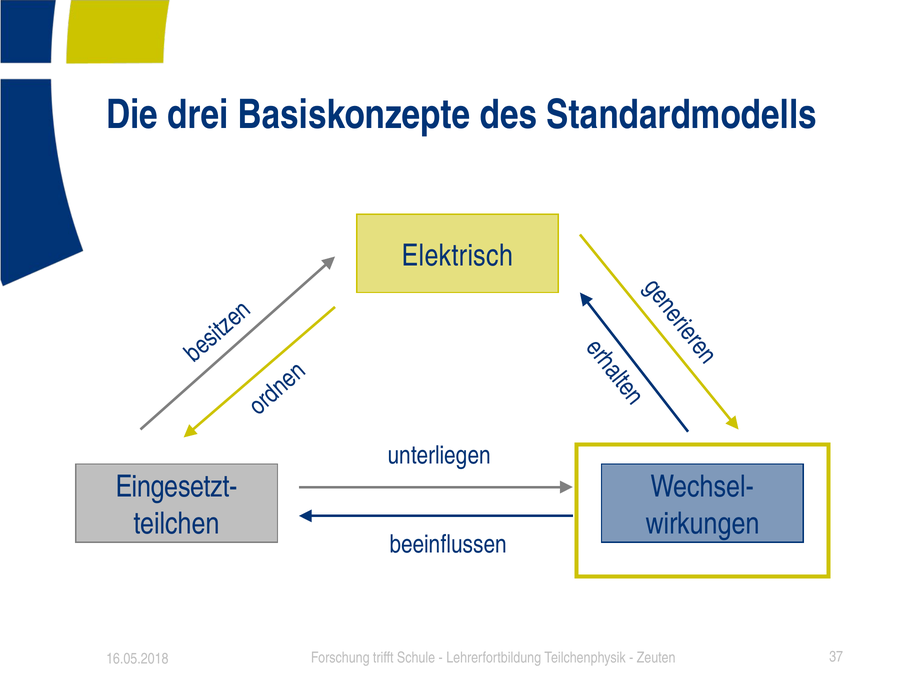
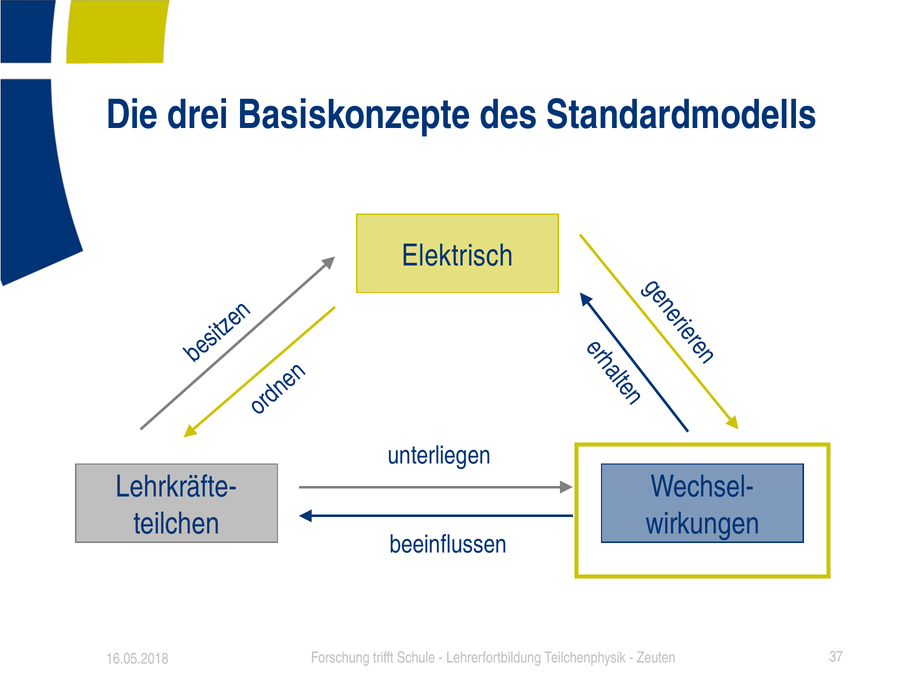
Eingesetzt-: Eingesetzt- -> Lehrkräfte- (176, 487)
